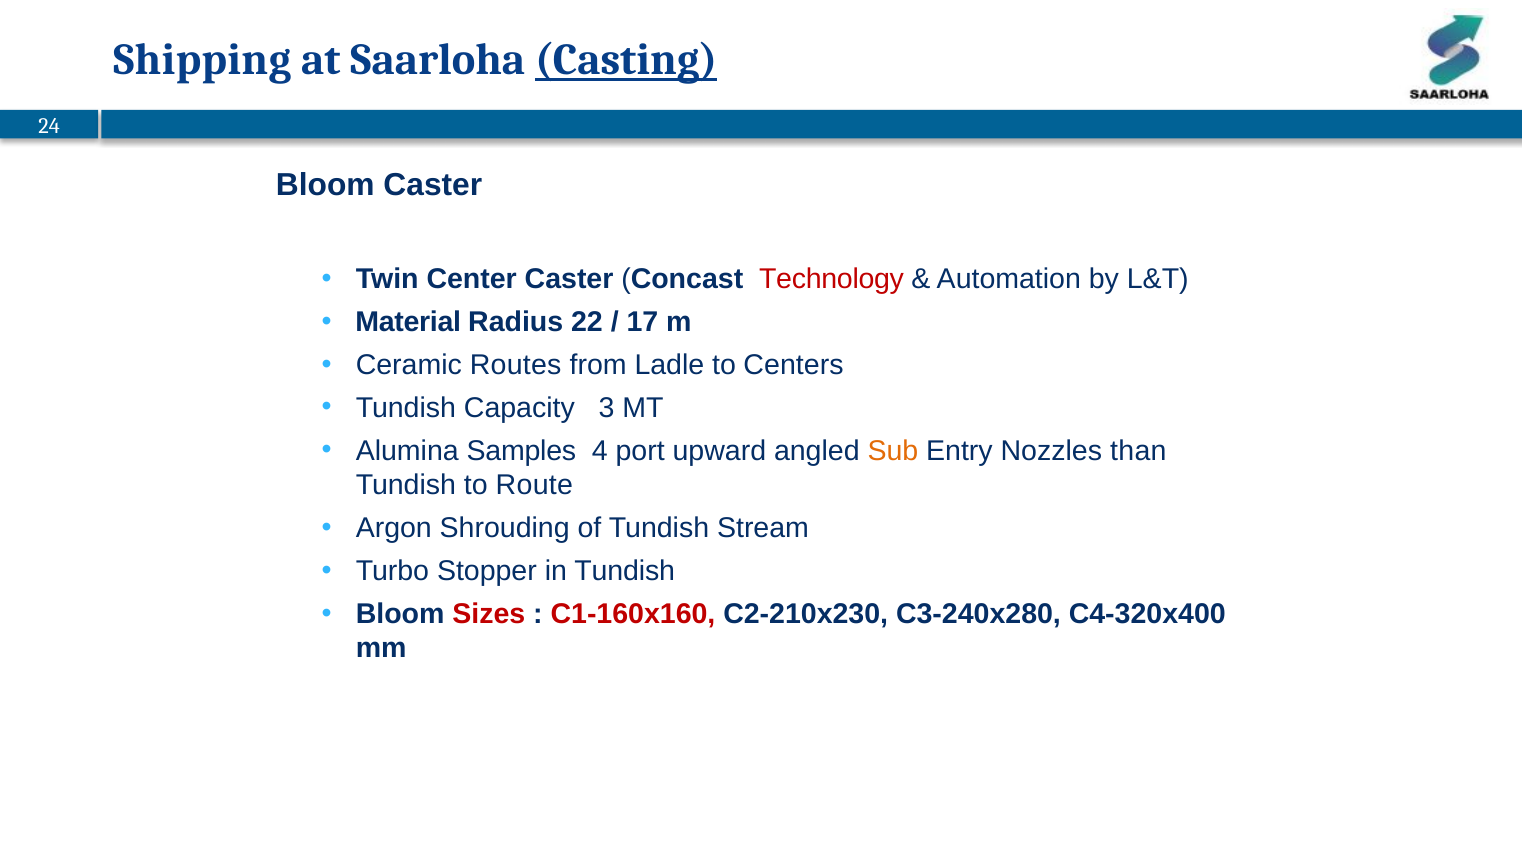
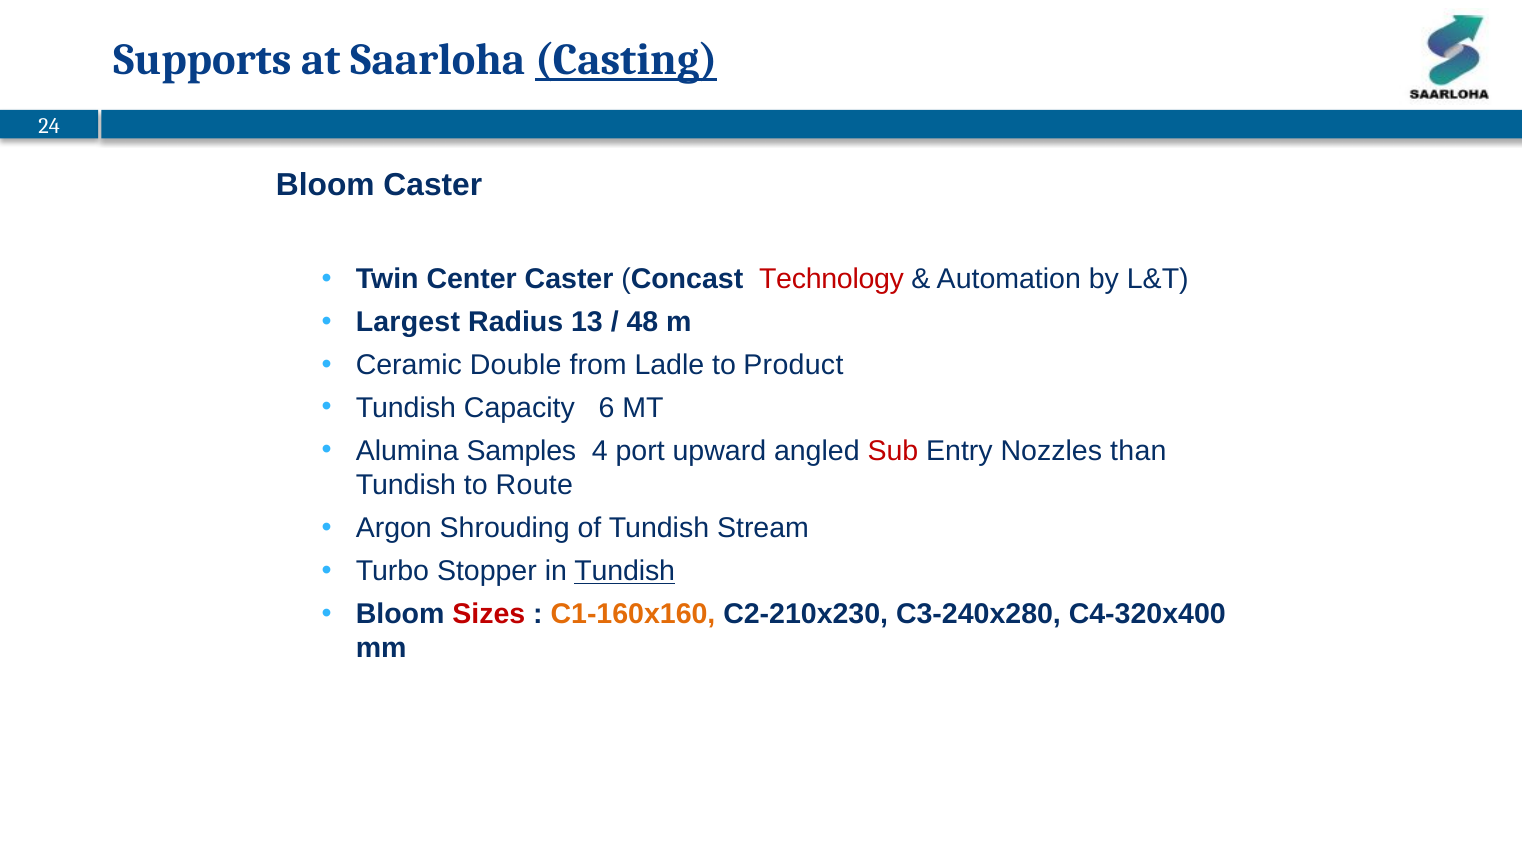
Shipping: Shipping -> Supports (202, 60)
Material: Material -> Largest (408, 322)
22: 22 -> 13 (587, 322)
17: 17 -> 48 (642, 322)
Routes: Routes -> Double (516, 365)
Centers: Centers -> Product (793, 365)
3: 3 -> 6 (607, 408)
Sub colour: orange -> red (893, 451)
Tundish underline: none -> present (625, 571)
C1-160x160 colour: red -> orange (633, 614)
